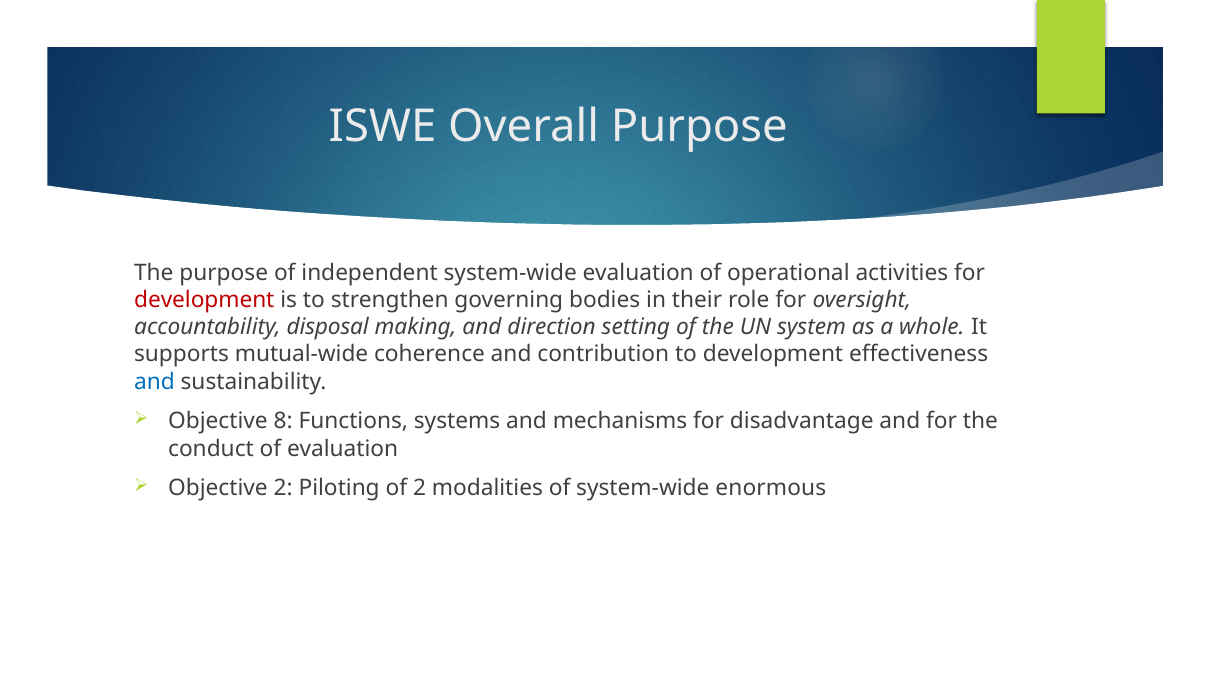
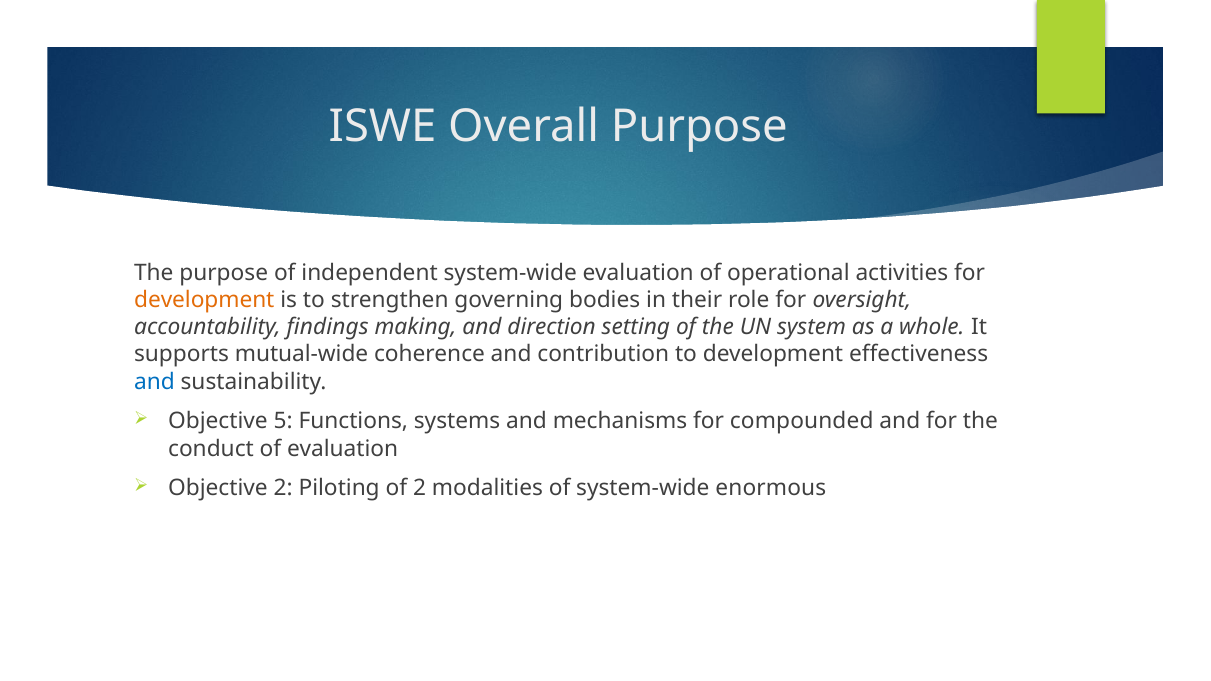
development colour: red -> orange (204, 300)
disposal: disposal -> findings (328, 327)
8: 8 -> 5 (283, 421)
disadvantage: disadvantage -> compounded (802, 421)
